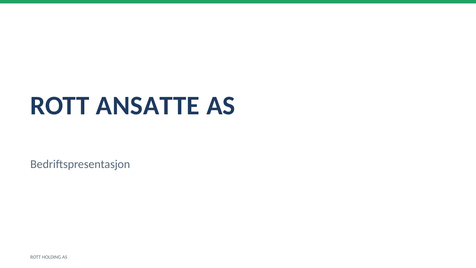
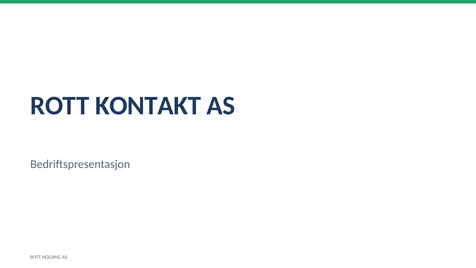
ANSATTE: ANSATTE -> KONTAKT (148, 106)
